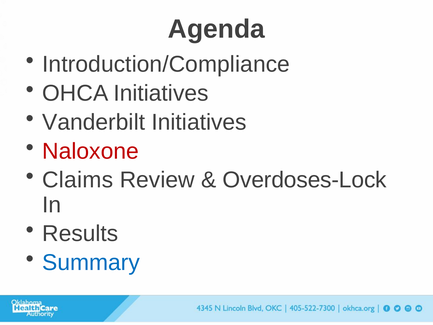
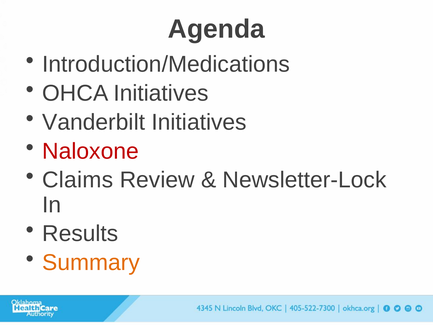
Introduction/Compliance: Introduction/Compliance -> Introduction/Medications (166, 64)
Overdoses-Lock: Overdoses-Lock -> Newsletter-Lock (305, 180)
Summary colour: blue -> orange (91, 262)
